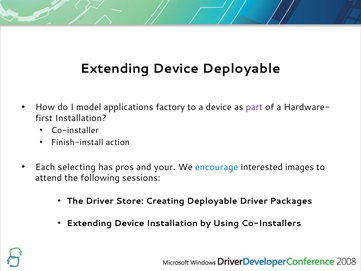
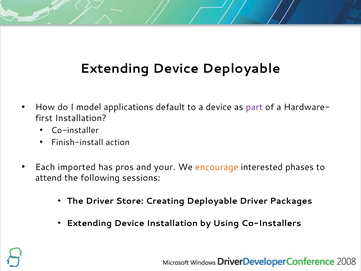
factory: factory -> default (170, 107)
selecting: selecting -> imported (77, 167)
encourage colour: blue -> orange (217, 167)
images: images -> phases (300, 167)
